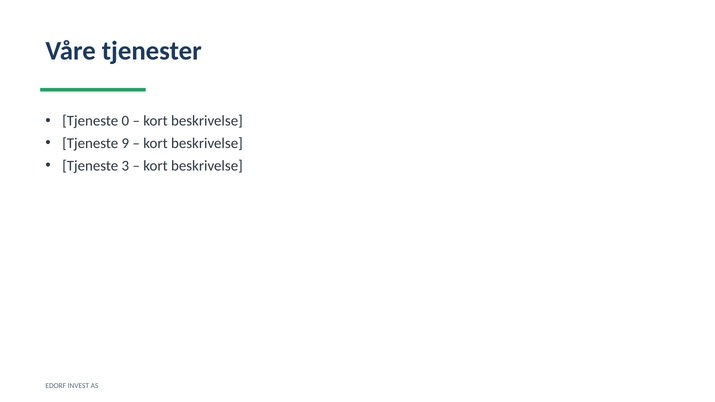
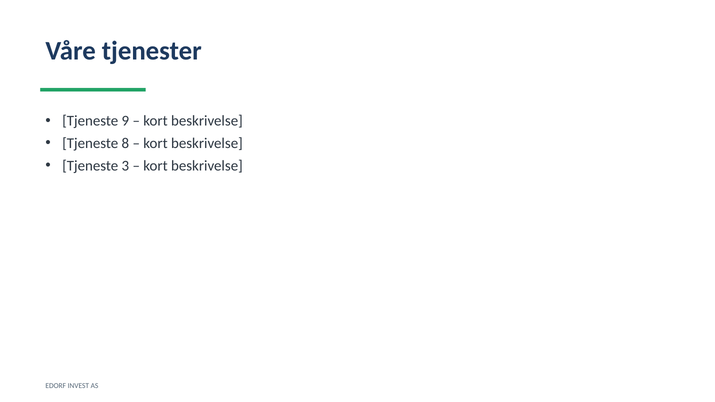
0: 0 -> 9 (125, 121)
9: 9 -> 8 (125, 143)
